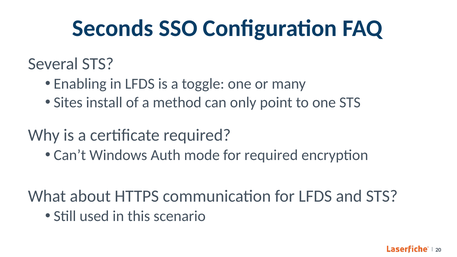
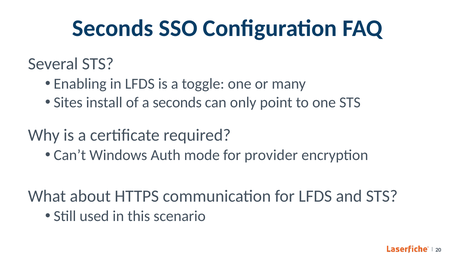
a method: method -> seconds (177, 103)
for required: required -> provider (271, 155)
